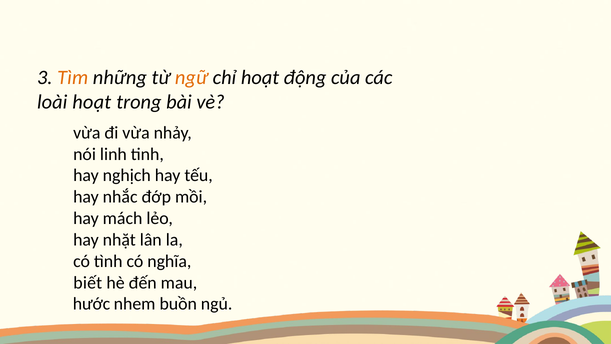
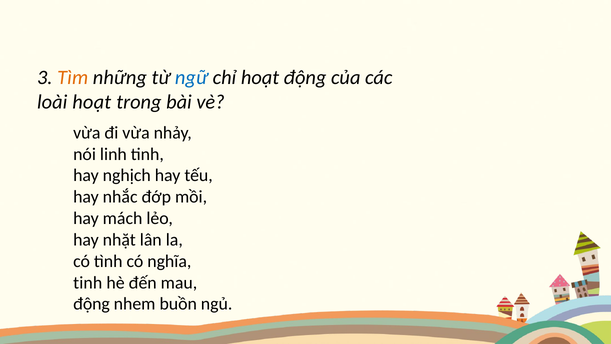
ngữ colour: orange -> blue (191, 78)
biết: biết -> tinh (88, 282)
hước: hước -> động (91, 304)
